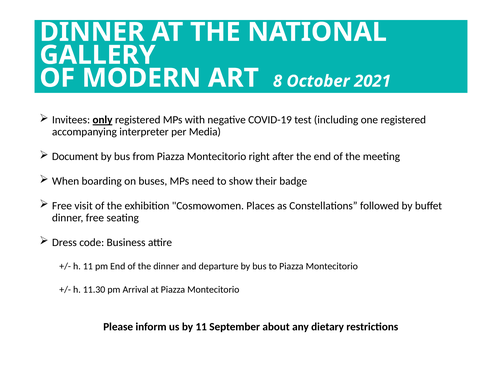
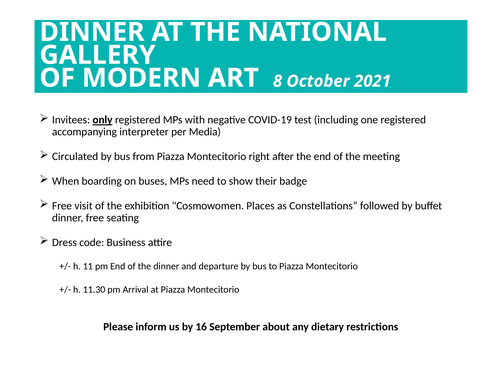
Document: Document -> Circulated (75, 156)
by 11: 11 -> 16 (201, 326)
